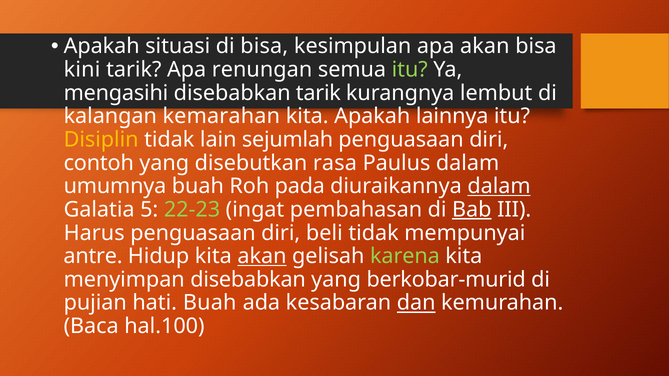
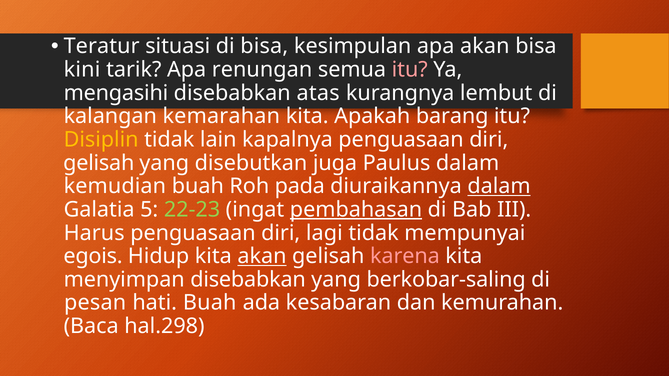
Apakah: Apakah -> Teratur (102, 46)
itu colour: light green -> pink (410, 70)
disebabkan tarik: tarik -> atas (318, 93)
lainnya: lainnya -> barang (452, 116)
sejumlah: sejumlah -> kapalnya (287, 140)
contoh: contoh -> gelisah (99, 163)
rasa: rasa -> juga (335, 163)
umumnya: umumnya -> kemudian (115, 186)
pembahasan underline: none -> present (356, 210)
Bab underline: present -> none (472, 210)
beli: beli -> lagi (324, 233)
antre: antre -> egois (93, 256)
karena colour: light green -> pink (405, 256)
berkobar-murid: berkobar-murid -> berkobar-saling (446, 280)
pujian: pujian -> pesan (95, 303)
dan underline: present -> none (416, 303)
hal.100: hal.100 -> hal.298 (164, 326)
